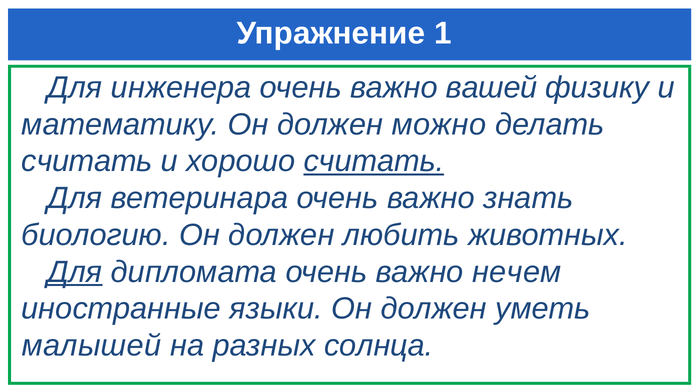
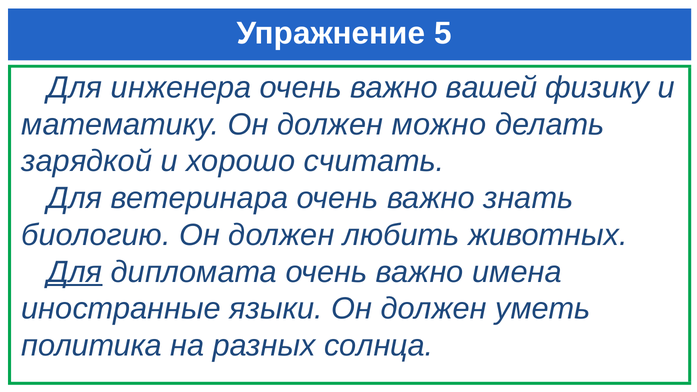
1: 1 -> 5 (443, 33)
считать: считать -> зарядкой (87, 161)
считать underline: present -> none (374, 161)
нечем: нечем -> имена (517, 272)
малышей: малышей -> политика (92, 346)
